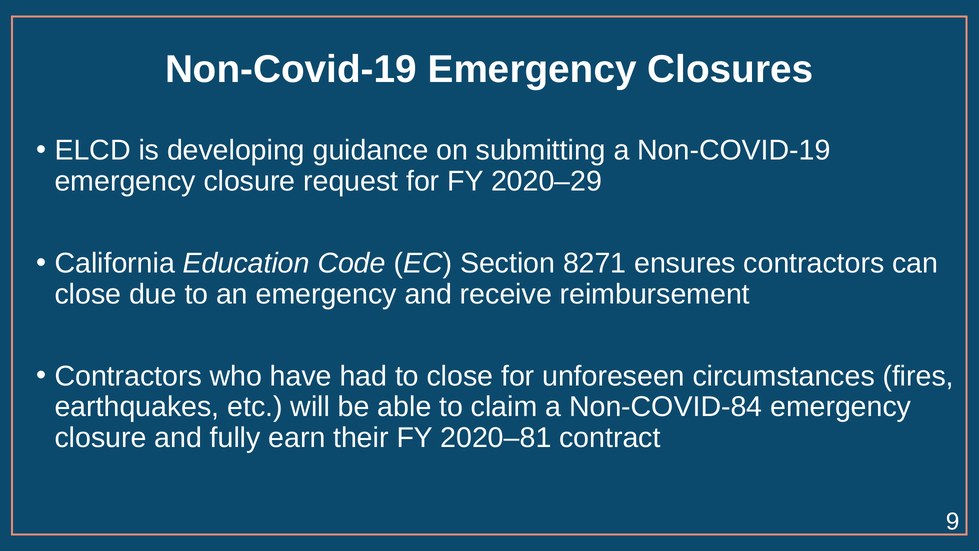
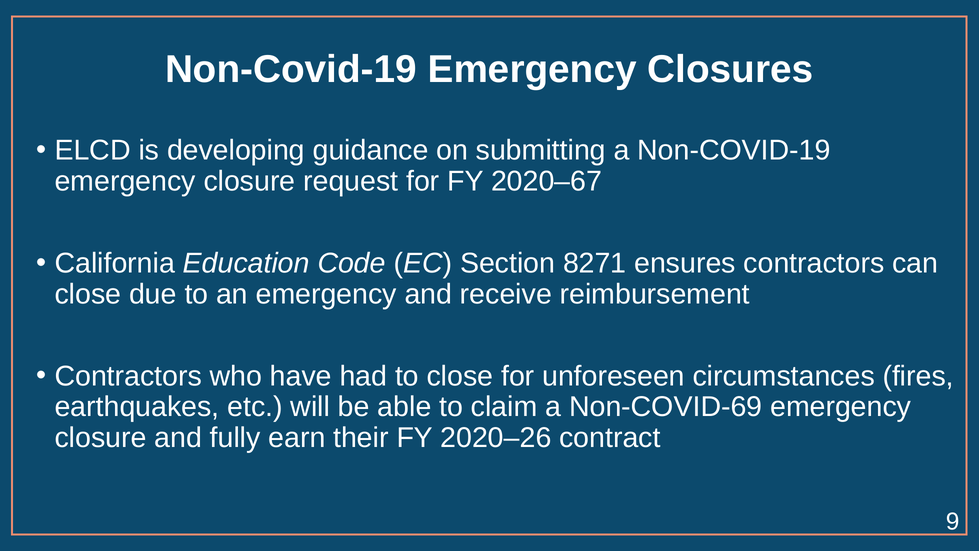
2020–29: 2020–29 -> 2020–67 (547, 181)
Non-COVID-84: Non-COVID-84 -> Non-COVID-69 (666, 407)
2020–81: 2020–81 -> 2020–26 (496, 437)
